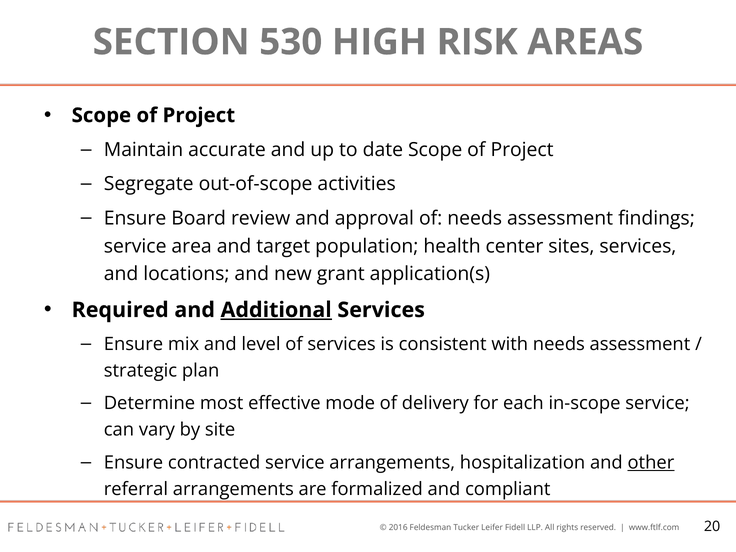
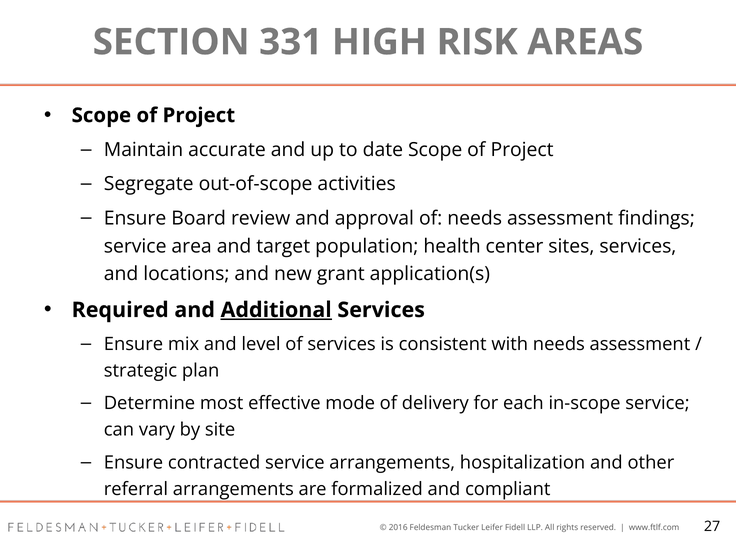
530: 530 -> 331 (291, 42)
other underline: present -> none (651, 462)
20: 20 -> 27 (712, 526)
